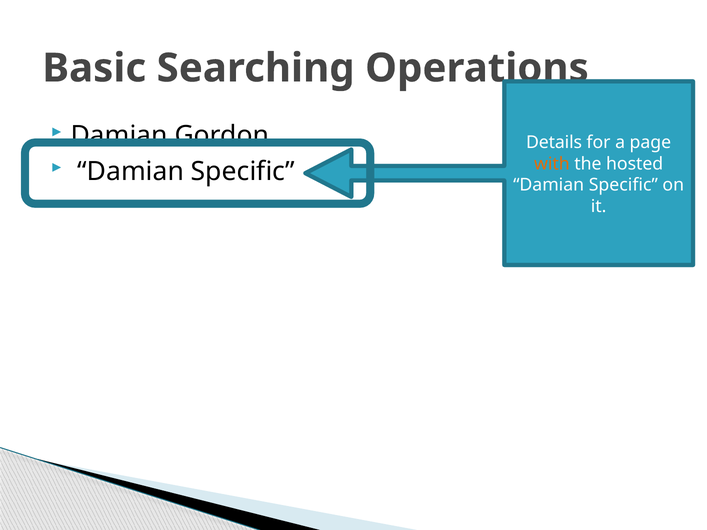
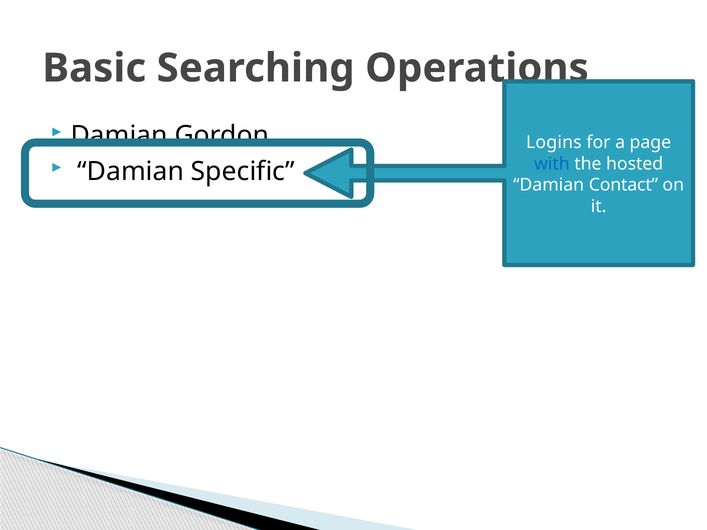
Details: Details -> Logins (554, 143)
with colour: orange -> blue (552, 164)
Specific: Specific -> Contact (623, 185)
